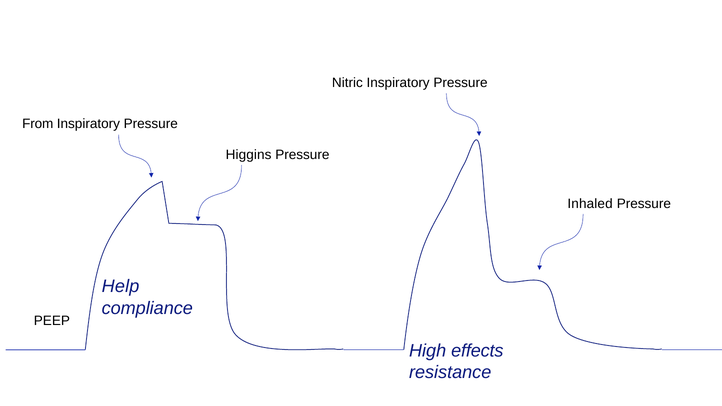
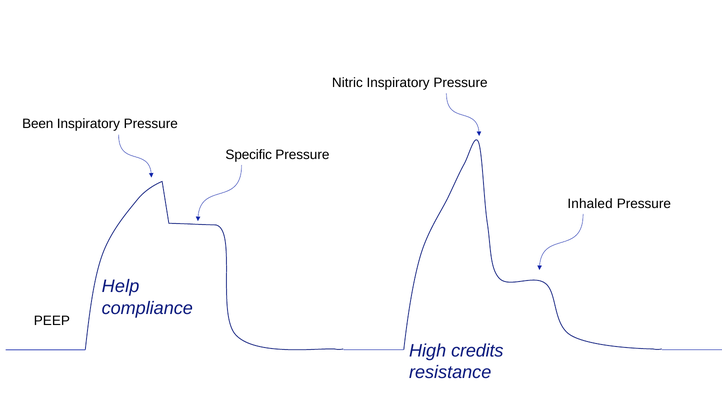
From: From -> Been (38, 124)
Higgins: Higgins -> Specific (249, 155)
effects: effects -> credits (477, 351)
